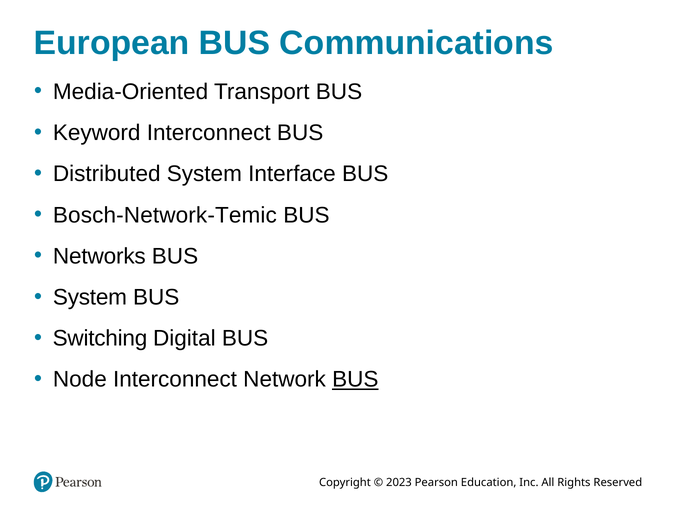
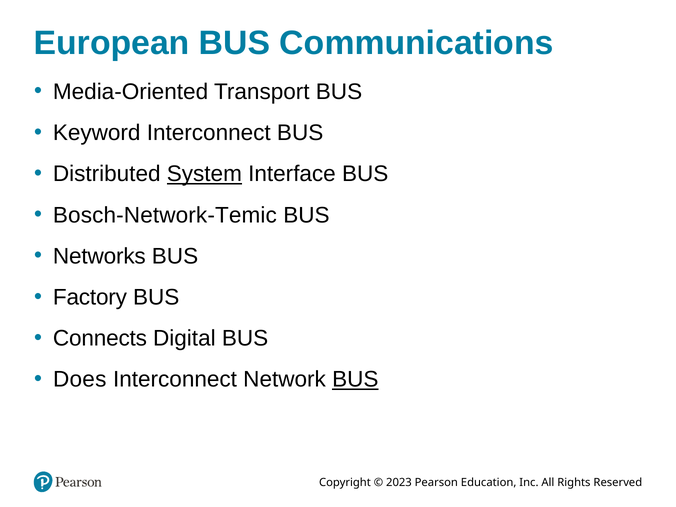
System underline: none -> present (204, 174)
System: System -> Factory (90, 297)
Switching: Switching -> Connects (100, 338)
Node: Node -> Does (80, 380)
